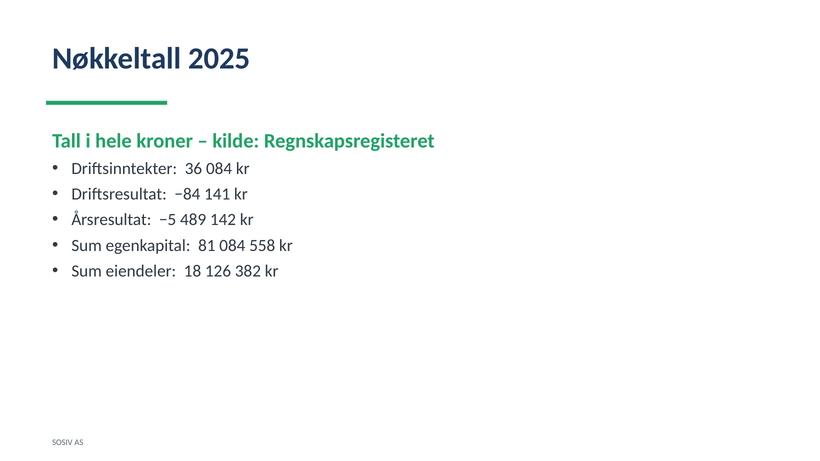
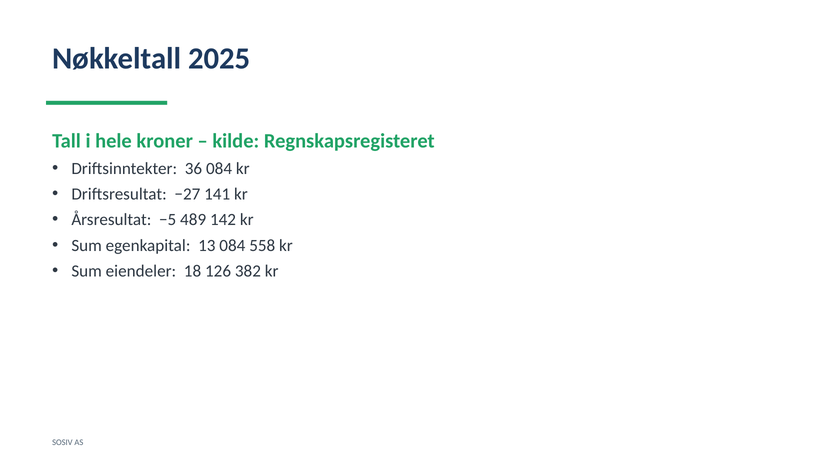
−84: −84 -> −27 (187, 194)
81: 81 -> 13 (207, 246)
